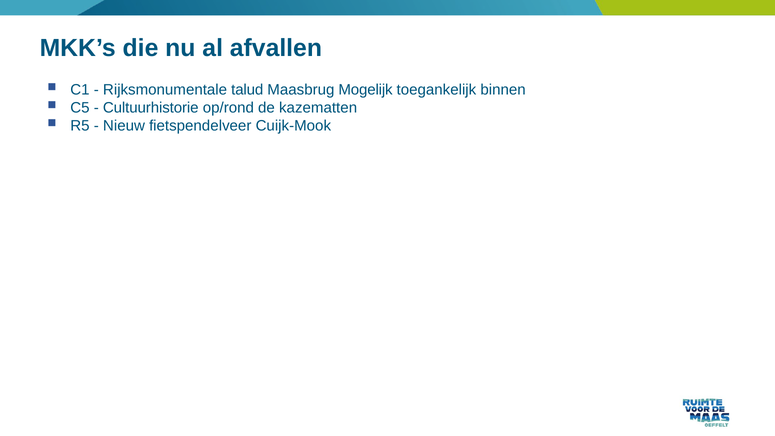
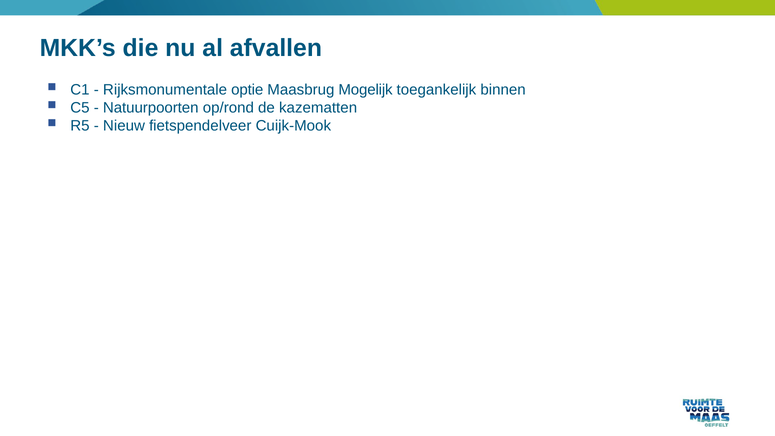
talud: talud -> optie (247, 90)
Cultuurhistorie: Cultuurhistorie -> Natuurpoorten (151, 108)
